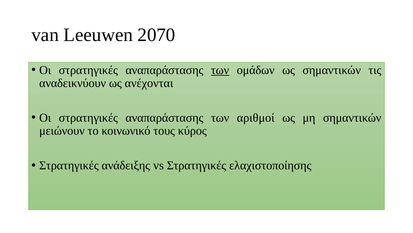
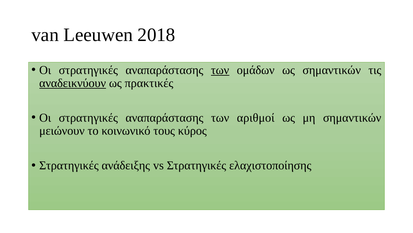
2070: 2070 -> 2018 (157, 35)
αναδεικνύουν underline: none -> present (73, 83)
ανέχονται: ανέχονται -> πρακτικές (149, 83)
